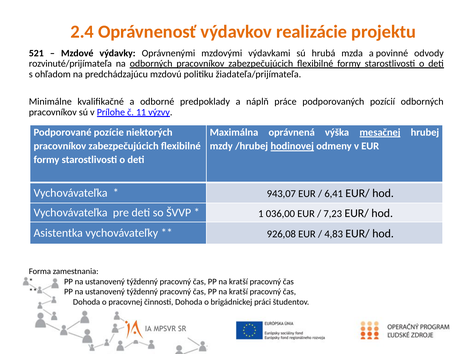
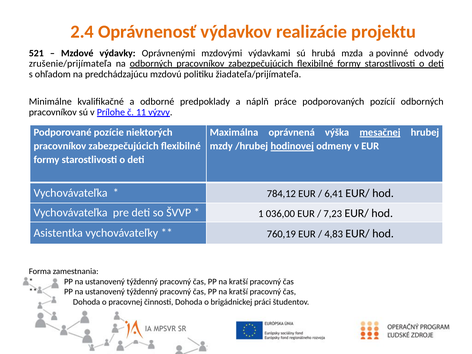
rozvinuté/prijímateľa: rozvinuté/prijímateľa -> zrušenie/prijímateľa (70, 64)
943,07: 943,07 -> 784,12 (281, 194)
926,08: 926,08 -> 760,19 (281, 234)
